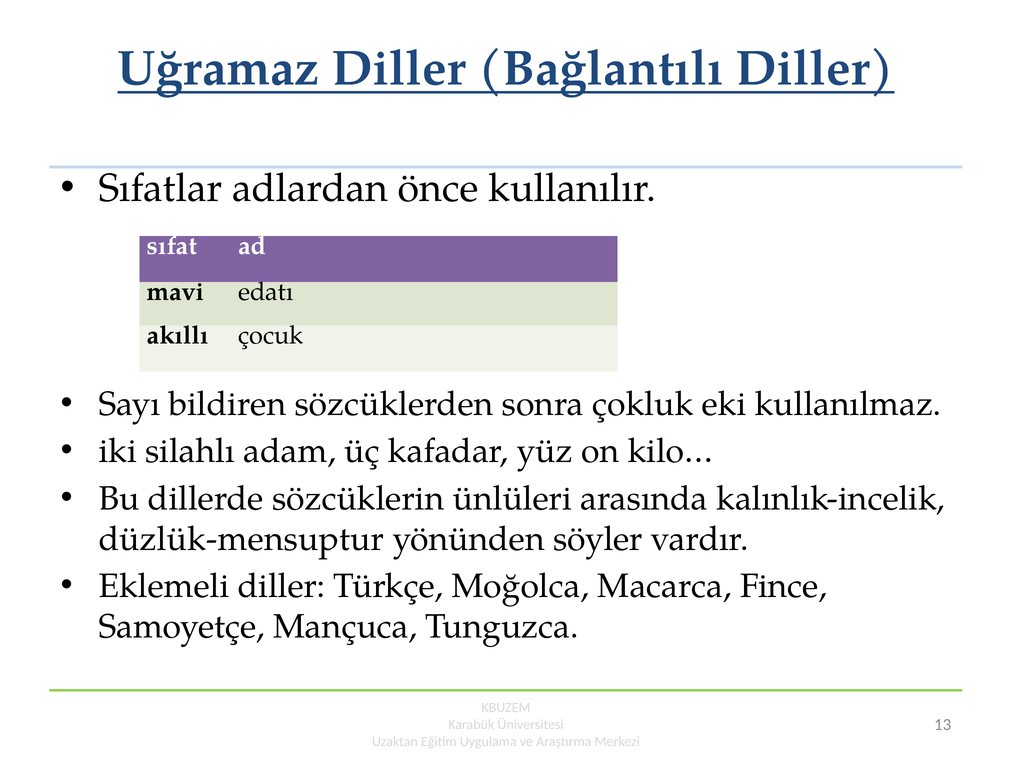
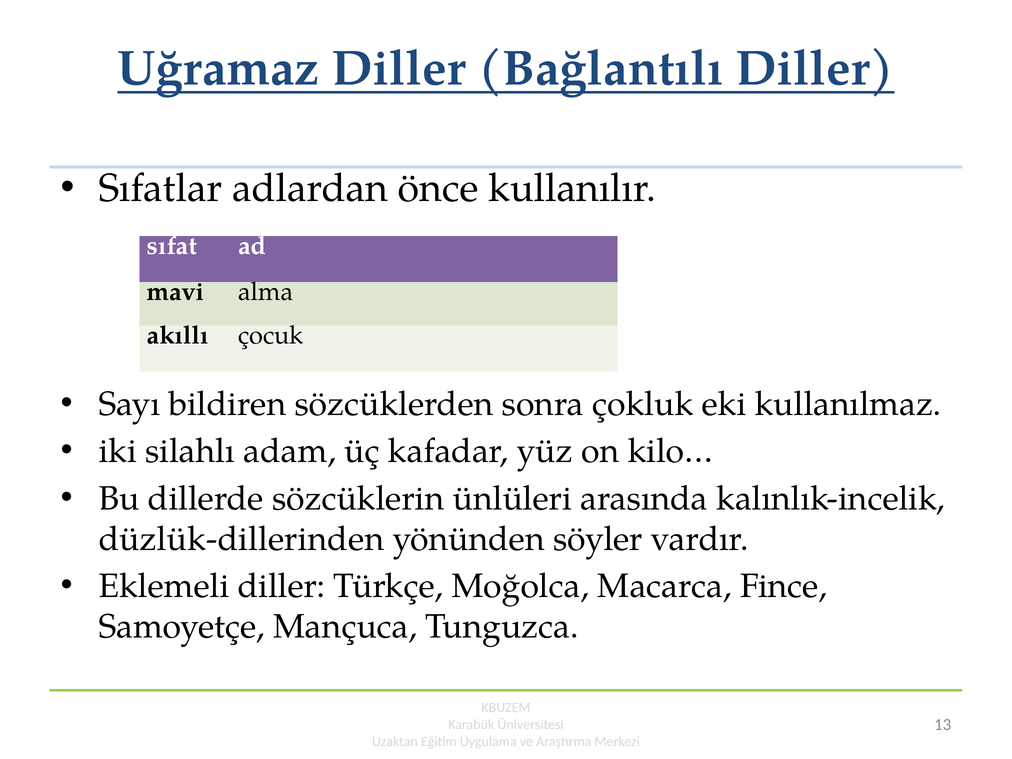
edatı: edatı -> alma (266, 292)
düzlük-mensuptur: düzlük-mensuptur -> düzlük-dillerinden (241, 539)
